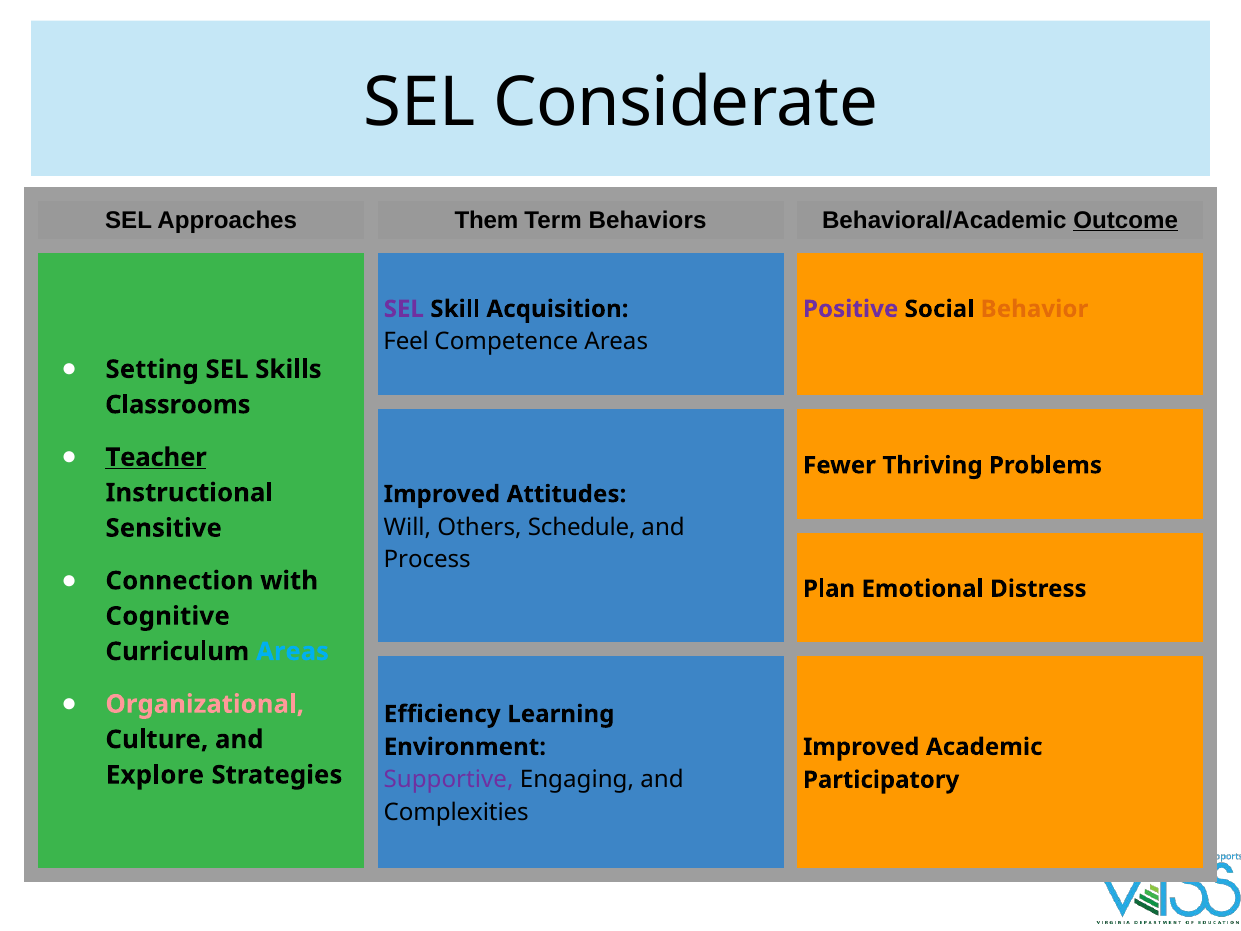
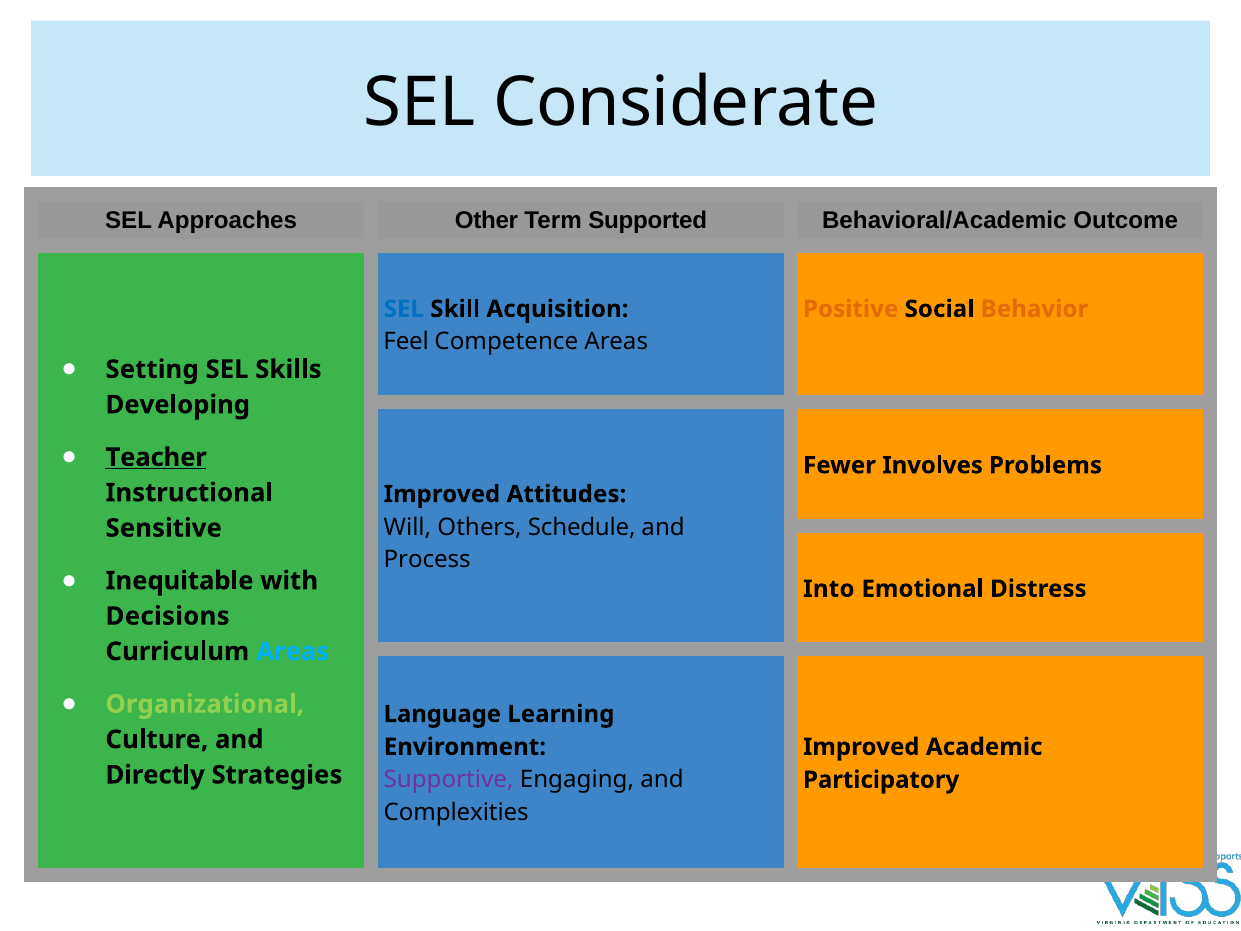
Them: Them -> Other (486, 220)
Behaviors: Behaviors -> Supported (648, 220)
Outcome underline: present -> none (1126, 220)
SEL colour: purple -> blue (404, 309)
Positive colour: purple -> orange (851, 309)
Classrooms: Classrooms -> Developing (178, 405)
Thriving: Thriving -> Involves (933, 465)
Connection: Connection -> Inequitable (180, 581)
Plan: Plan -> Into (829, 589)
Cognitive: Cognitive -> Decisions (168, 616)
Organizational colour: pink -> light green (205, 704)
Efficiency: Efficiency -> Language (442, 714)
Explore: Explore -> Directly (155, 775)
